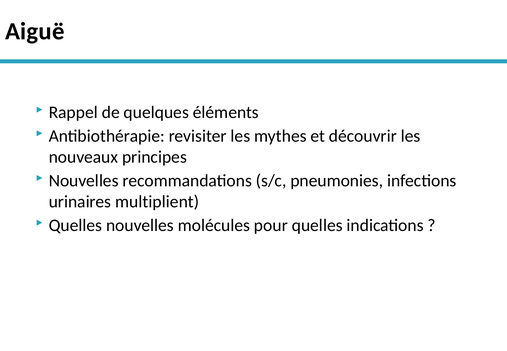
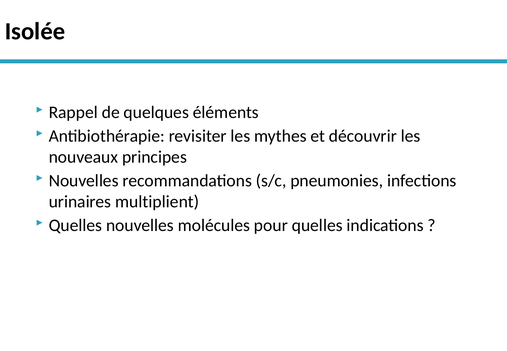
Aiguë: Aiguë -> Isolée (35, 31)
